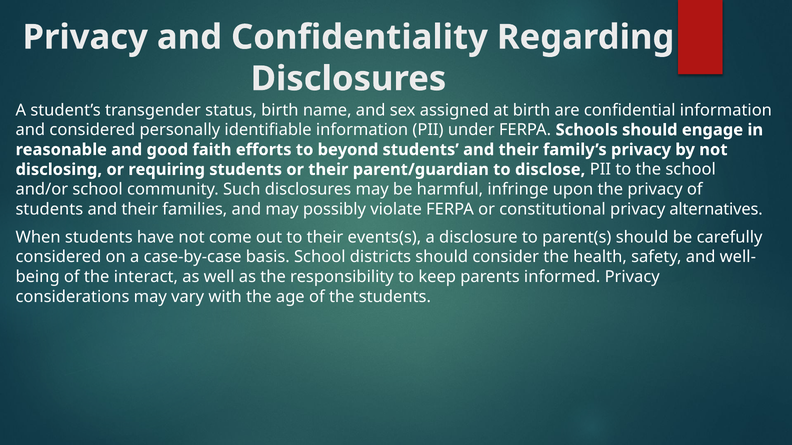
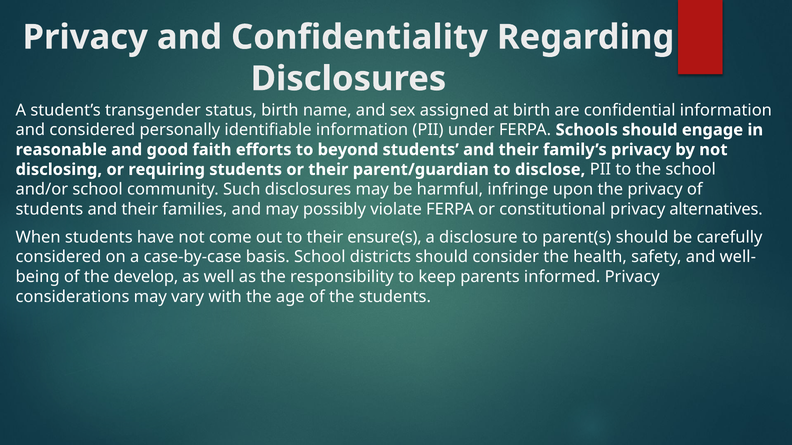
events(s: events(s -> ensure(s (385, 237)
interact: interact -> develop (146, 277)
